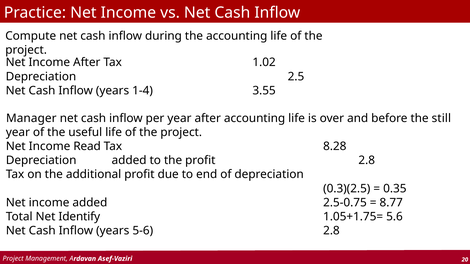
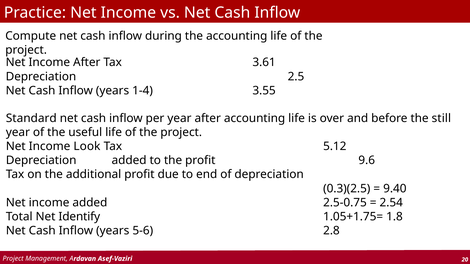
1.02: 1.02 -> 3.61 (264, 62)
Manager: Manager -> Standard (31, 118)
Read: Read -> Look (87, 147)
8.28: 8.28 -> 5.12 (335, 147)
profit 2.8: 2.8 -> 9.6 (367, 161)
0.35: 0.35 -> 9.40 (395, 189)
8.77: 8.77 -> 2.54 (391, 203)
5.6: 5.6 -> 1.8 (394, 217)
